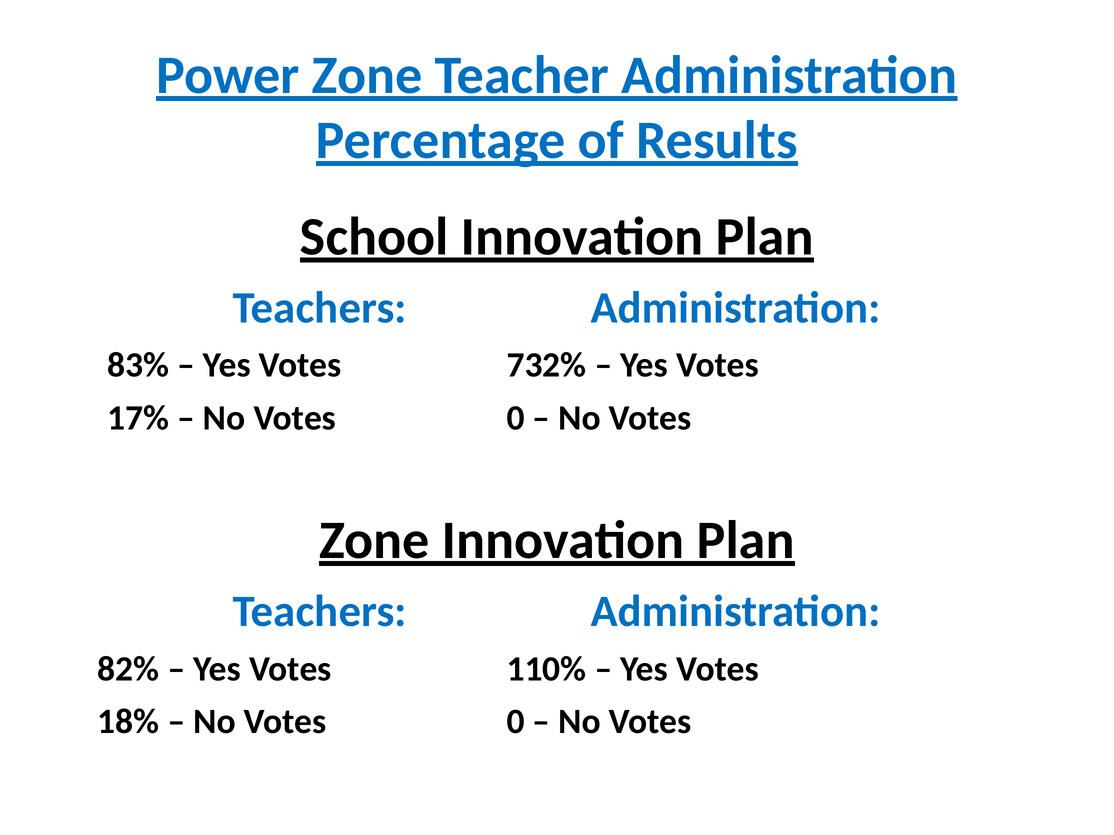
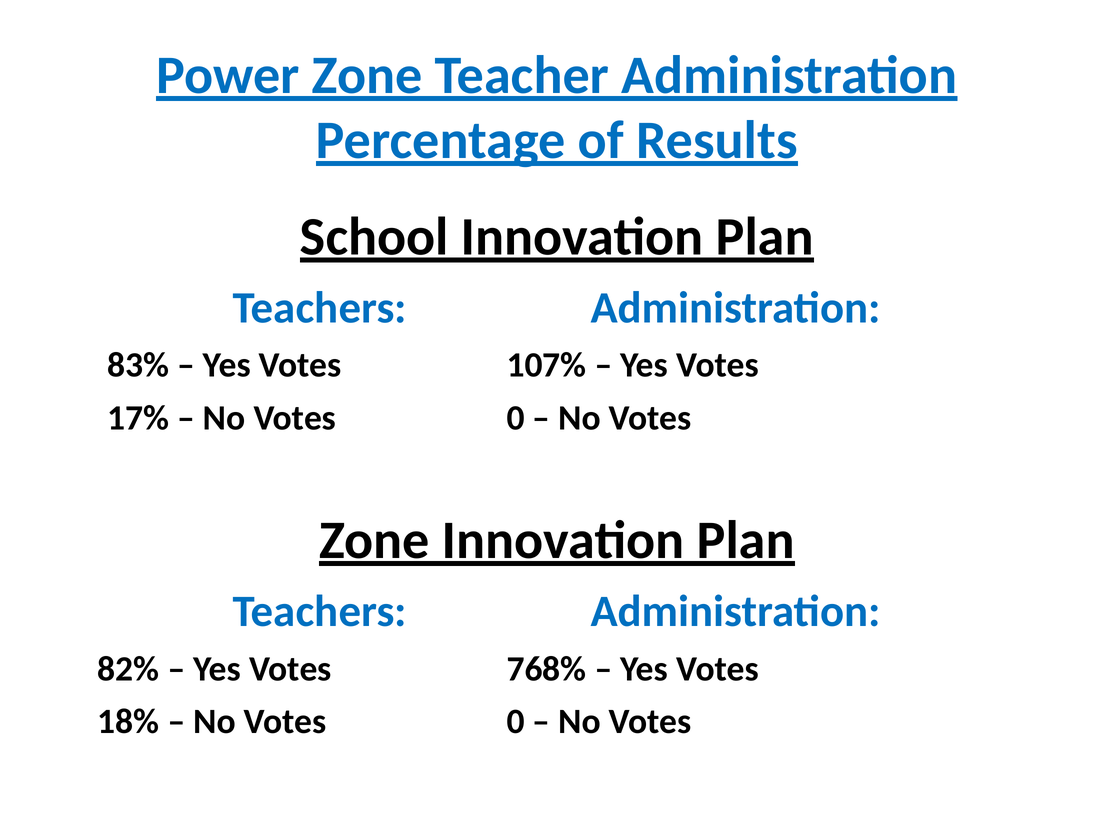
732%: 732% -> 107% (546, 365)
110%: 110% -> 768% (546, 669)
